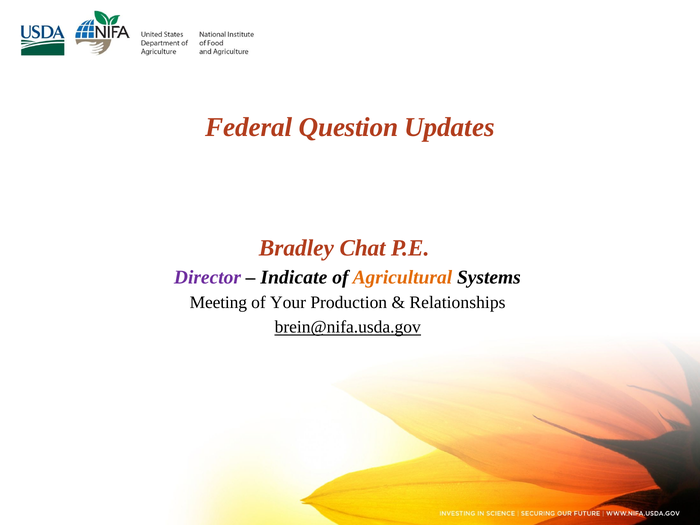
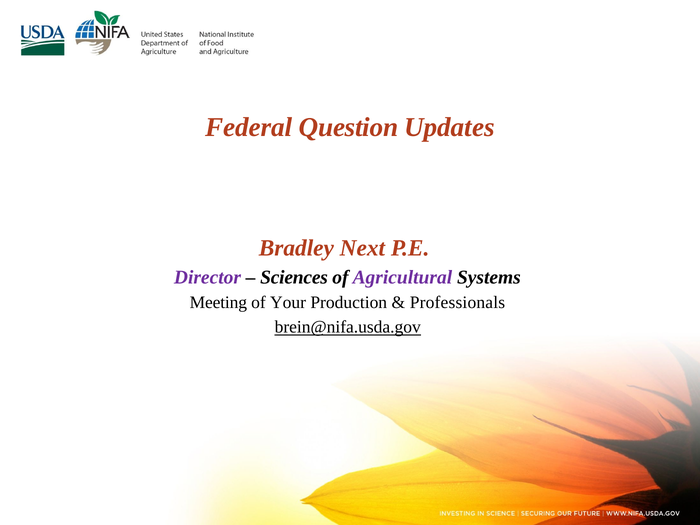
Chat: Chat -> Next (362, 248)
Indicate: Indicate -> Sciences (294, 277)
Agricultural colour: orange -> purple (402, 277)
Relationships: Relationships -> Professionals (457, 303)
